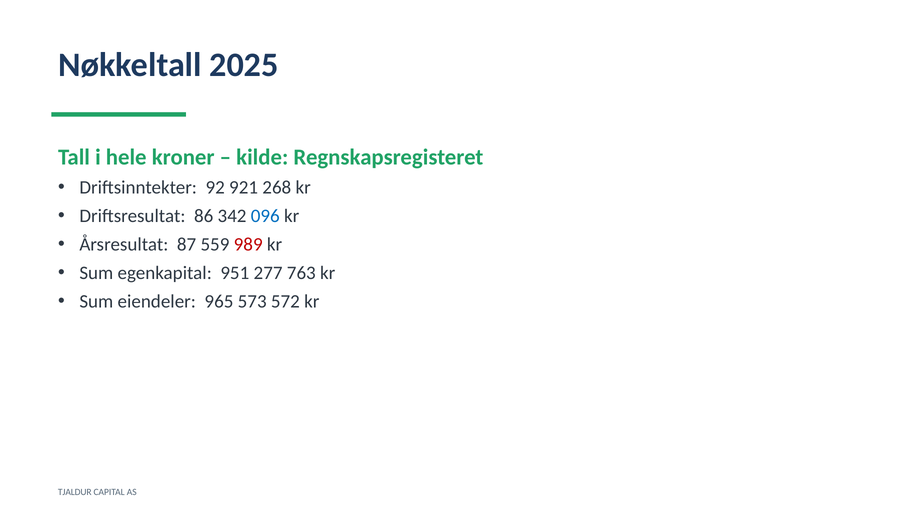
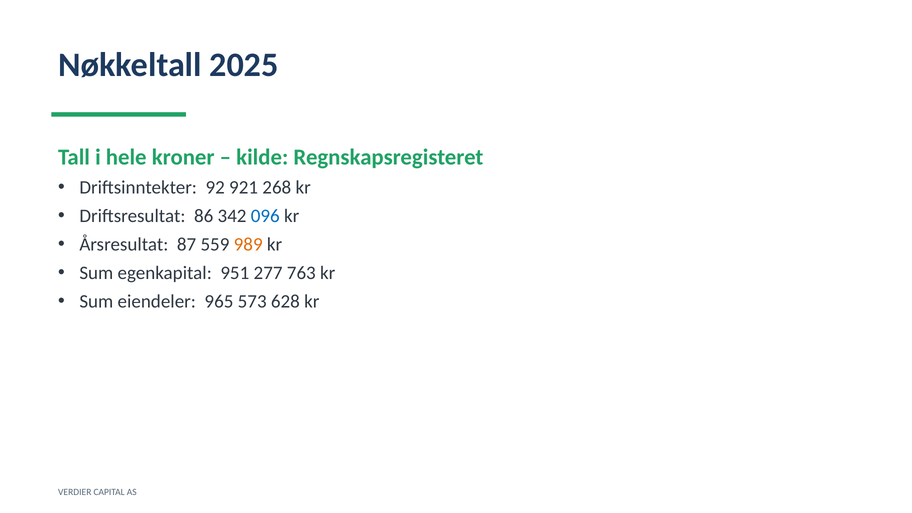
989 colour: red -> orange (248, 245)
572: 572 -> 628 (285, 302)
TJALDUR: TJALDUR -> VERDIER (75, 492)
